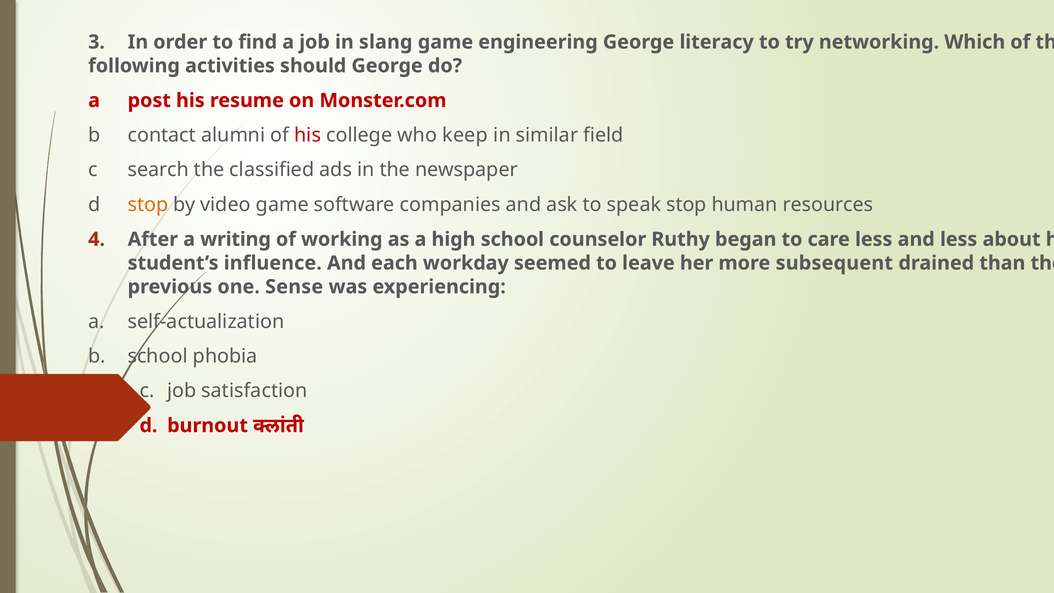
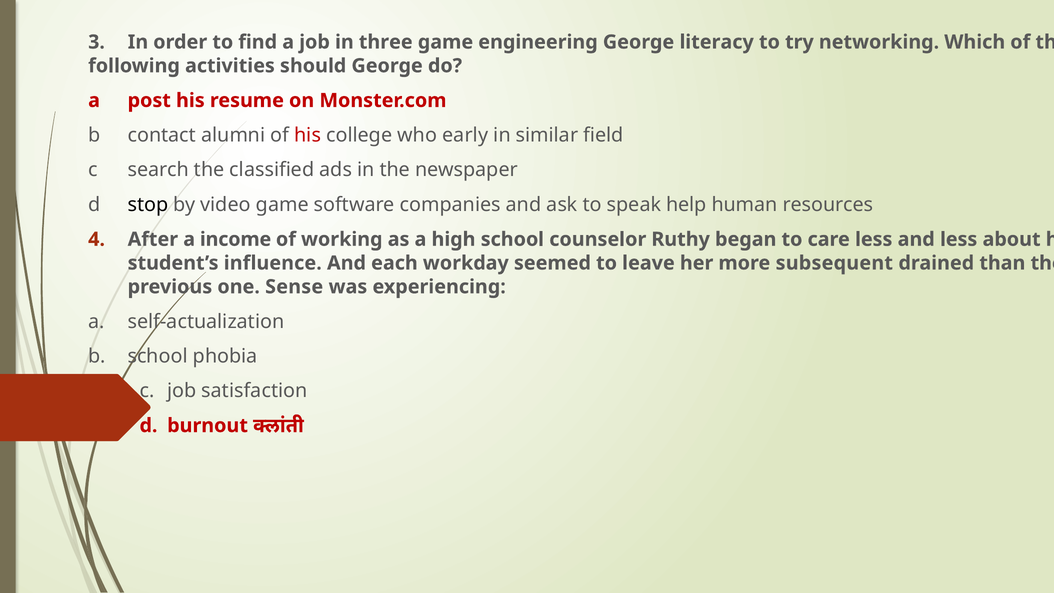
slang: slang -> three (386, 42)
keep: keep -> early (465, 135)
stop colour: orange -> black (148, 205)
speak stop: stop -> help (686, 205)
writing: writing -> income (236, 239)
